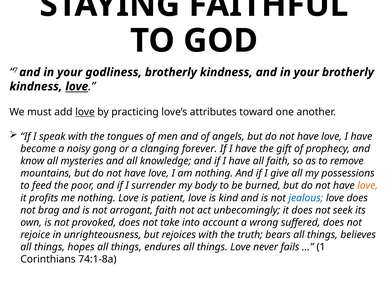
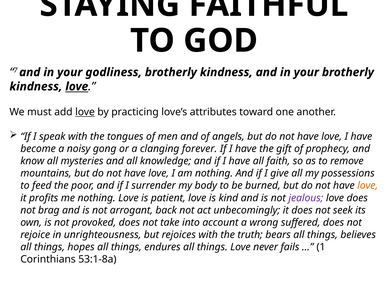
jealous colour: blue -> purple (306, 198)
arrogant faith: faith -> back (166, 210)
74:1-8a: 74:1-8a -> 53:1-8a (97, 259)
